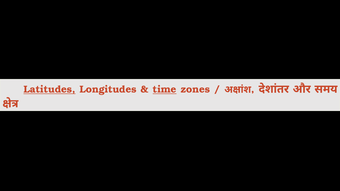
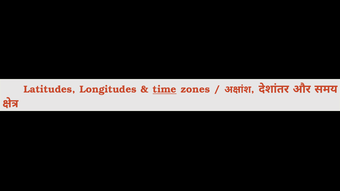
Latitudes underline: present -> none (49, 90)
